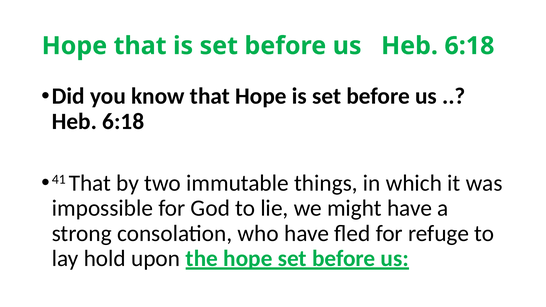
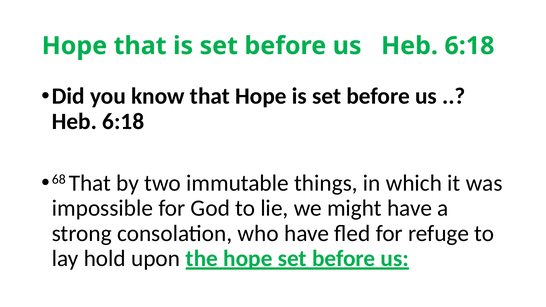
41: 41 -> 68 (59, 179)
